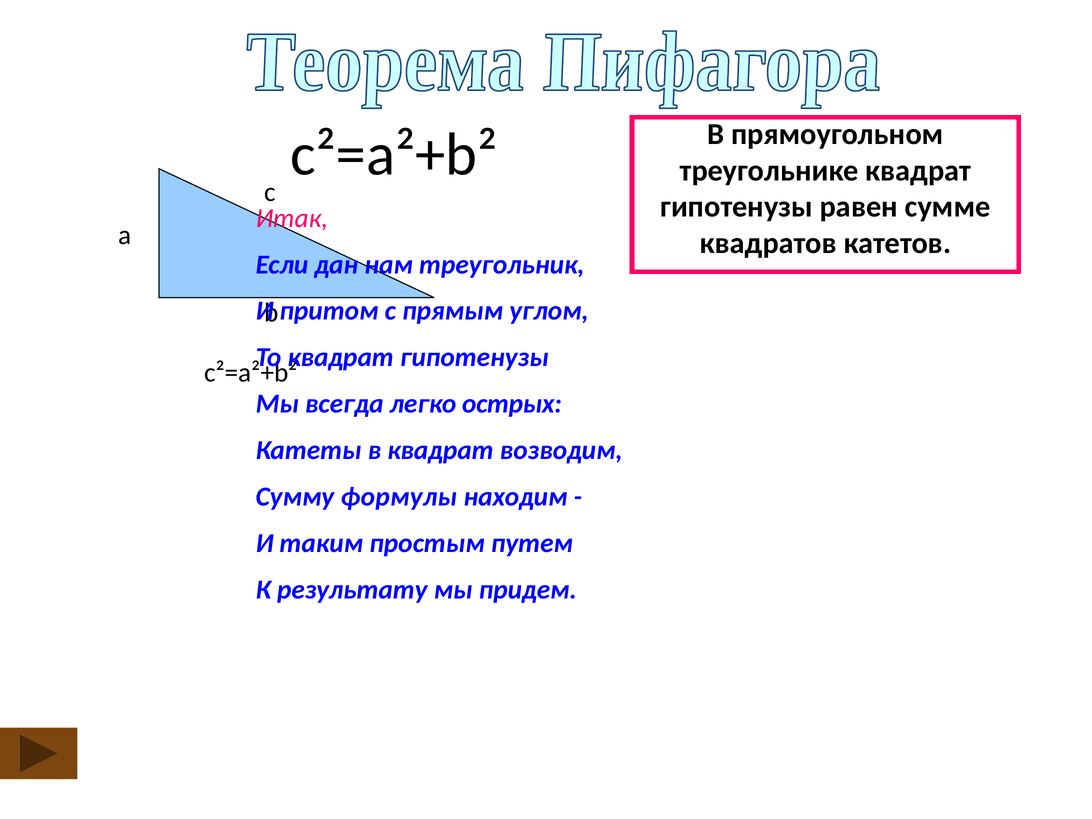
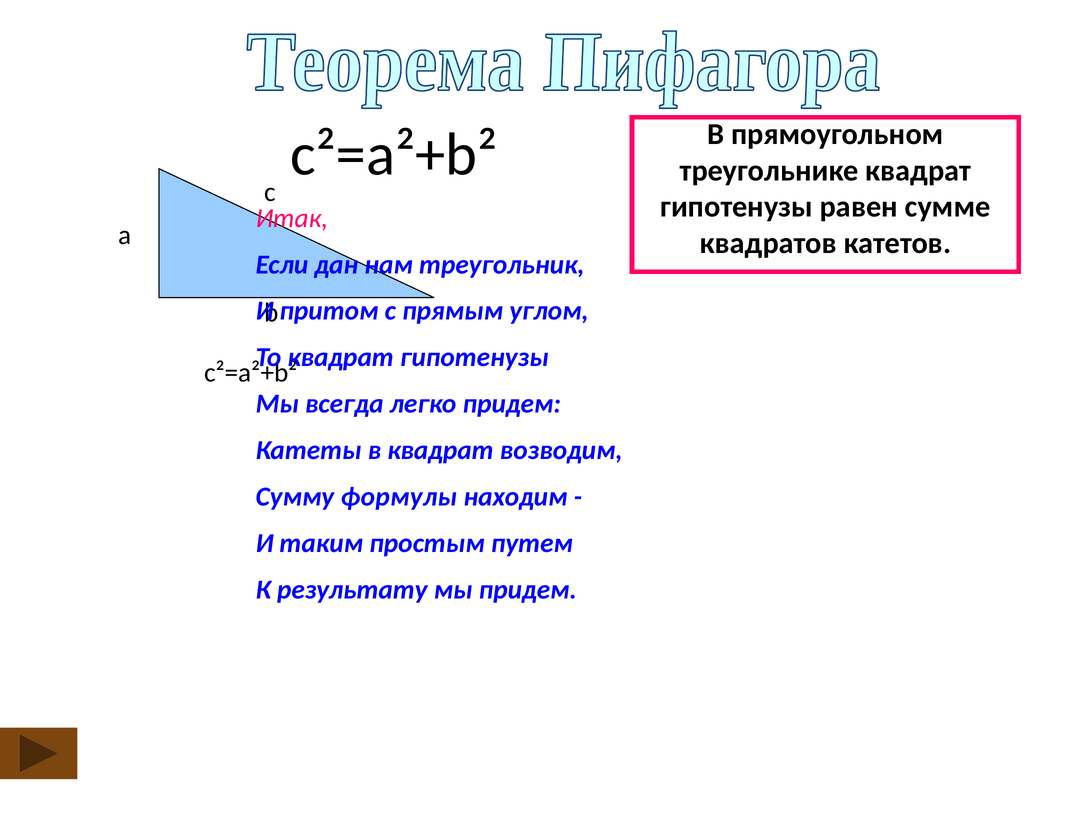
легко острых: острых -> придем (512, 404)
